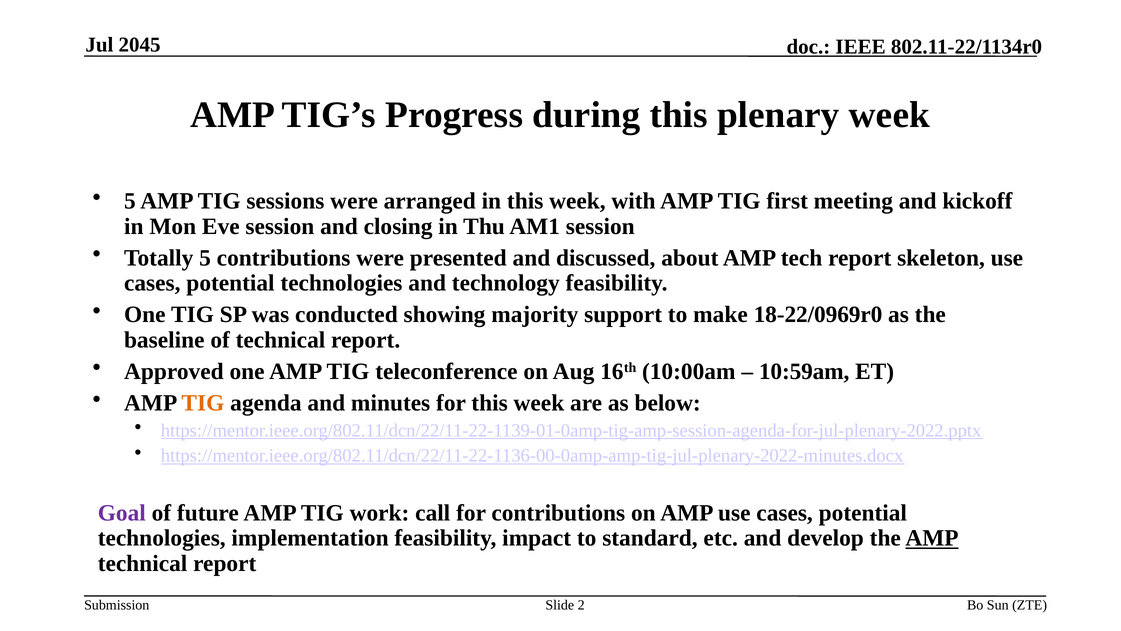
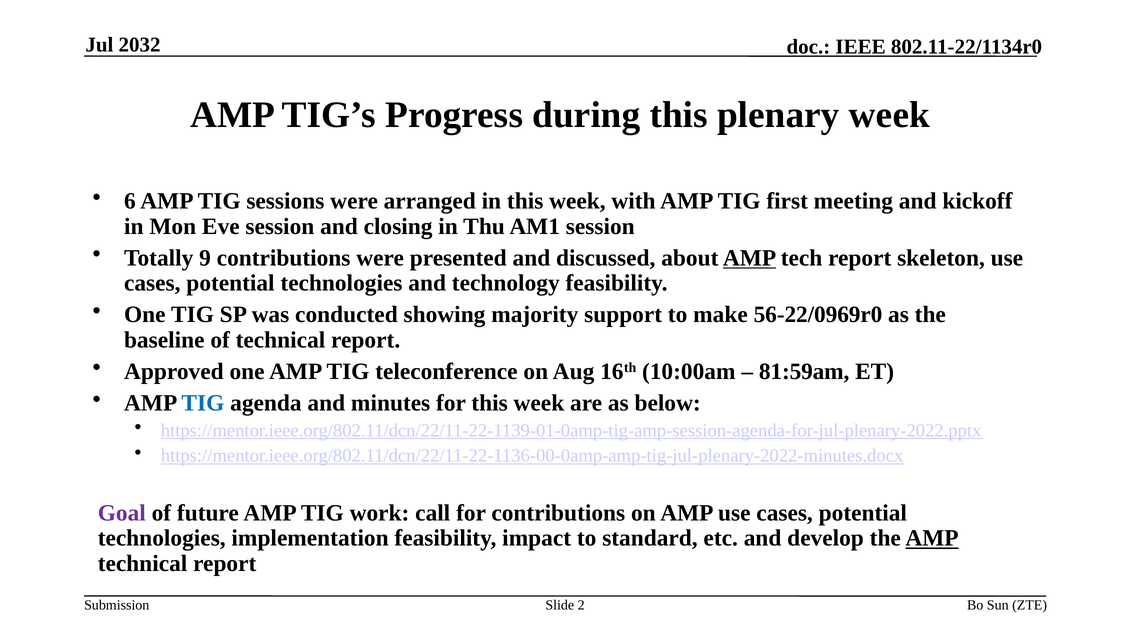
2045: 2045 -> 2032 (140, 45)
5: 5 -> 6 (130, 201)
Totally 5: 5 -> 9 (205, 258)
AMP underline: none -> present (750, 258)
18-22/0969r0: 18-22/0969r0 -> 56-22/0969r0 (818, 314)
10:59am: 10:59am -> 81:59am (804, 371)
TIG colour: orange -> blue (203, 403)
